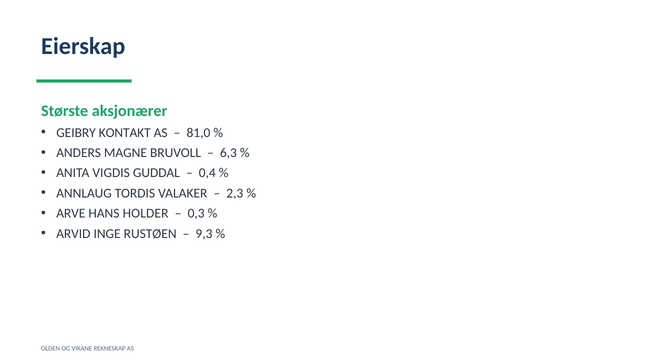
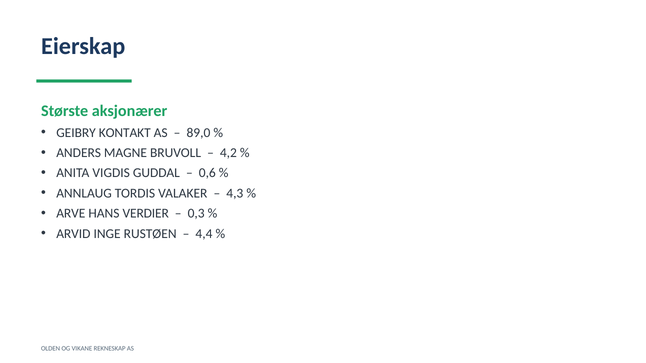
81,0: 81,0 -> 89,0 (198, 133)
6,3: 6,3 -> 4,2 (228, 153)
0,4: 0,4 -> 0,6 (207, 173)
2,3: 2,3 -> 4,3 (235, 193)
HOLDER: HOLDER -> VERDIER (146, 214)
9,3: 9,3 -> 4,4 (204, 234)
